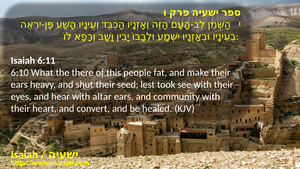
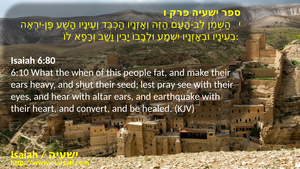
6:11: 6:11 -> 6:80 (46, 61)
there: there -> when (83, 73)
took: took -> pray (166, 85)
community: community -> earthquake (177, 97)
